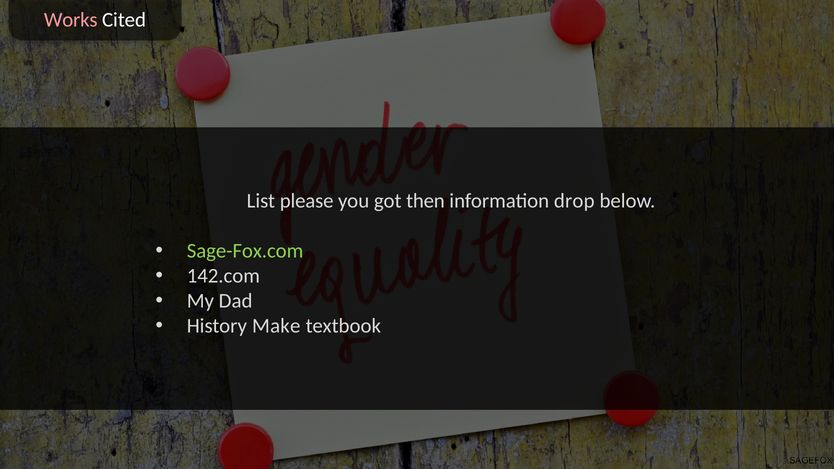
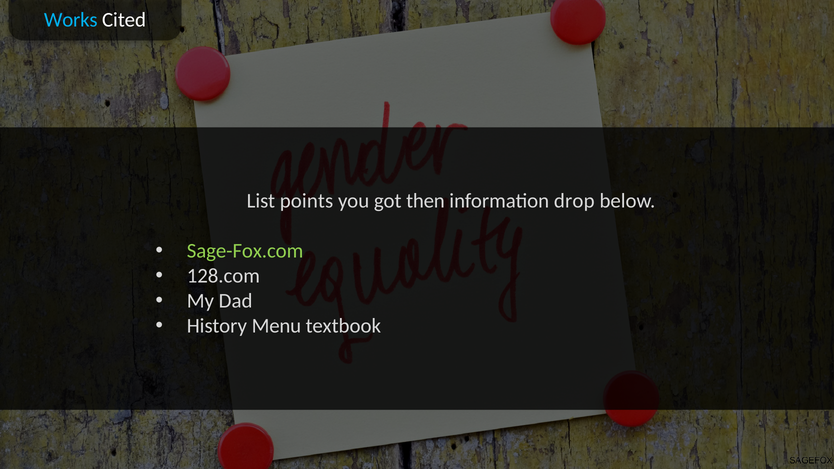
Works colour: pink -> light blue (71, 20)
please: please -> points (307, 201)
142.com: 142.com -> 128.com (223, 276)
Make: Make -> Menu (276, 326)
